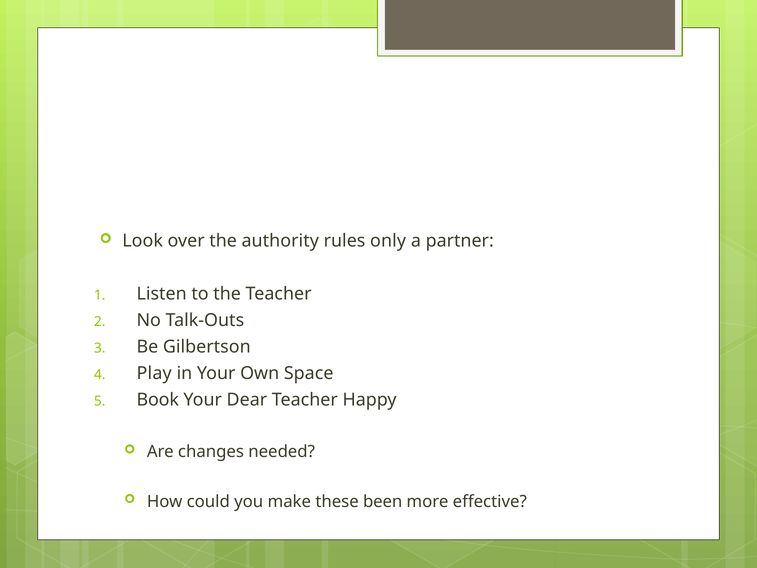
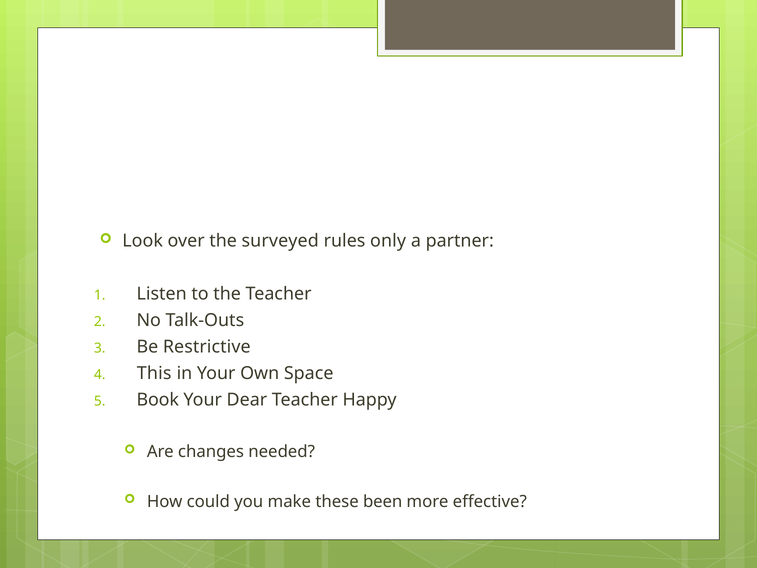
authority: authority -> surveyed (280, 241)
Gilbertson: Gilbertson -> Restrictive (207, 347)
Play: Play -> This (154, 373)
